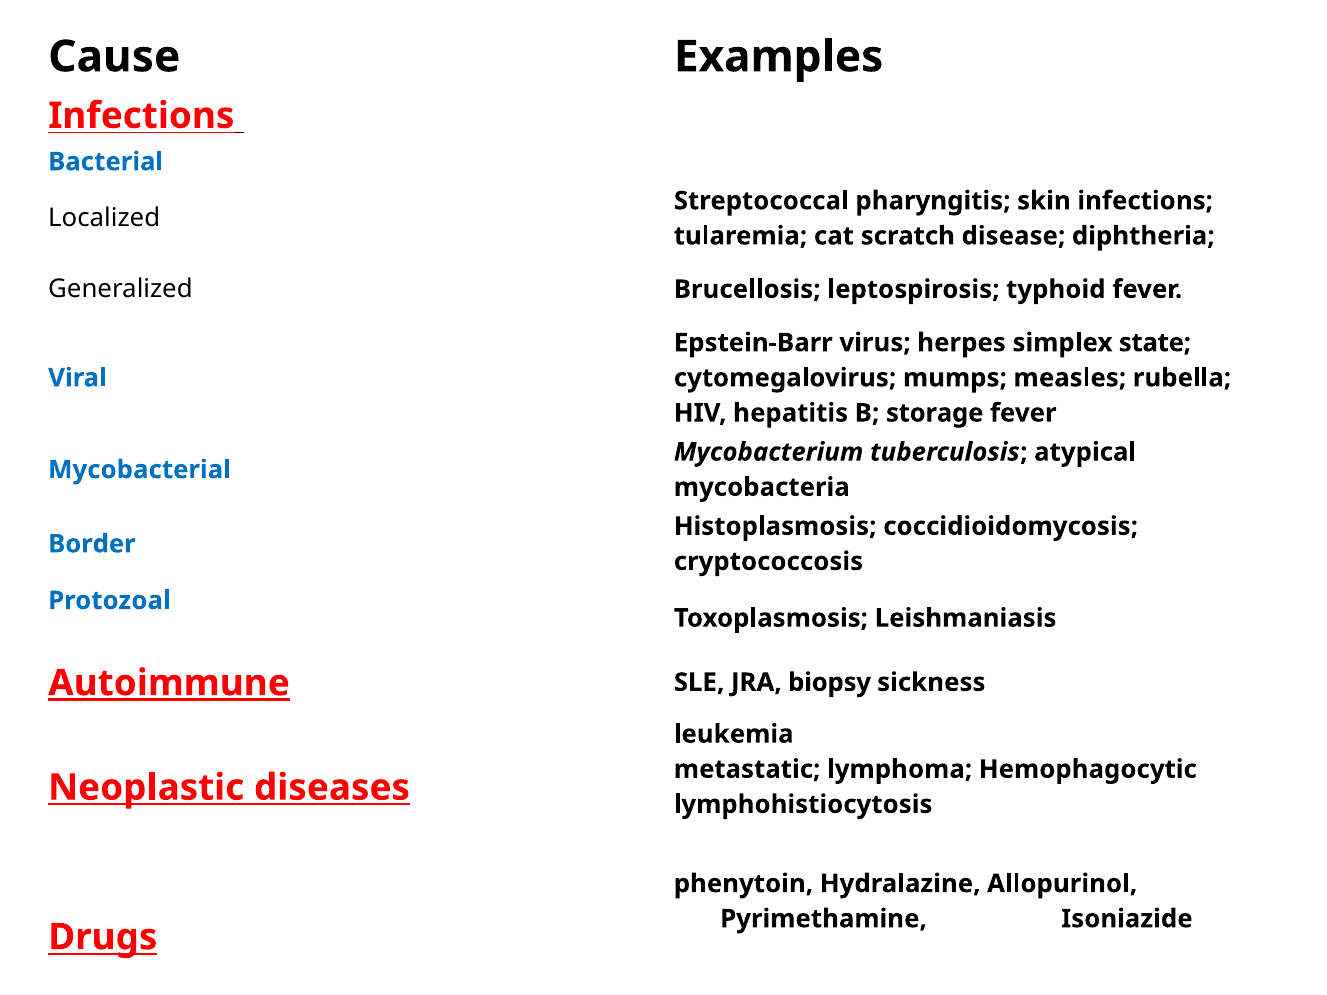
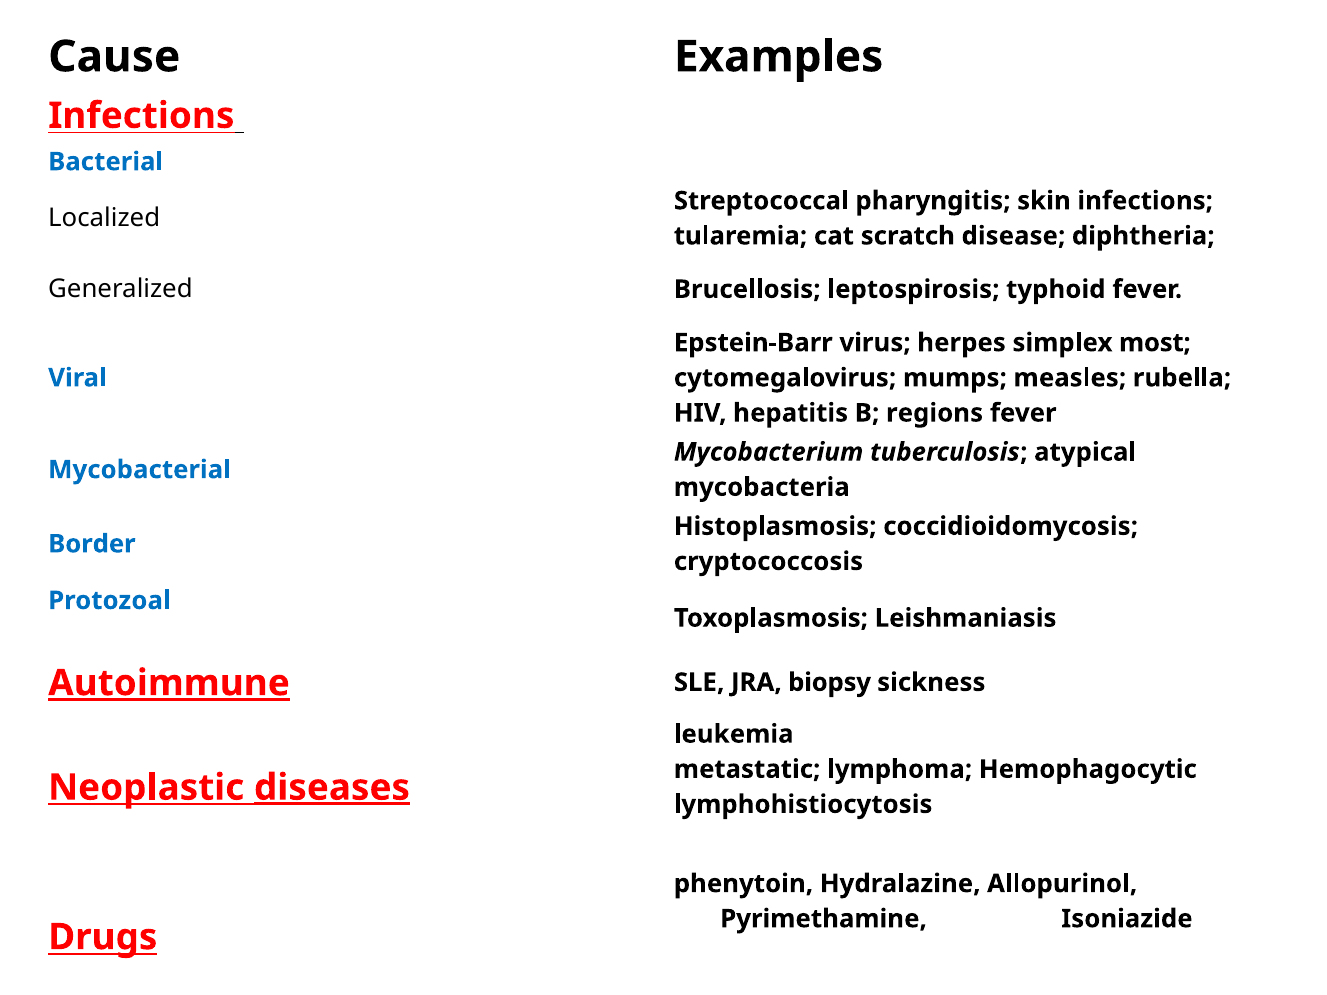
state: state -> most (1155, 343)
B storage: storage -> regions (935, 413)
diseases underline: none -> present (332, 788)
